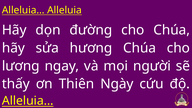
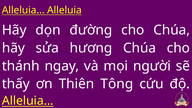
lương: lương -> thánh (21, 66)
Ngày: Ngày -> Tông (117, 84)
